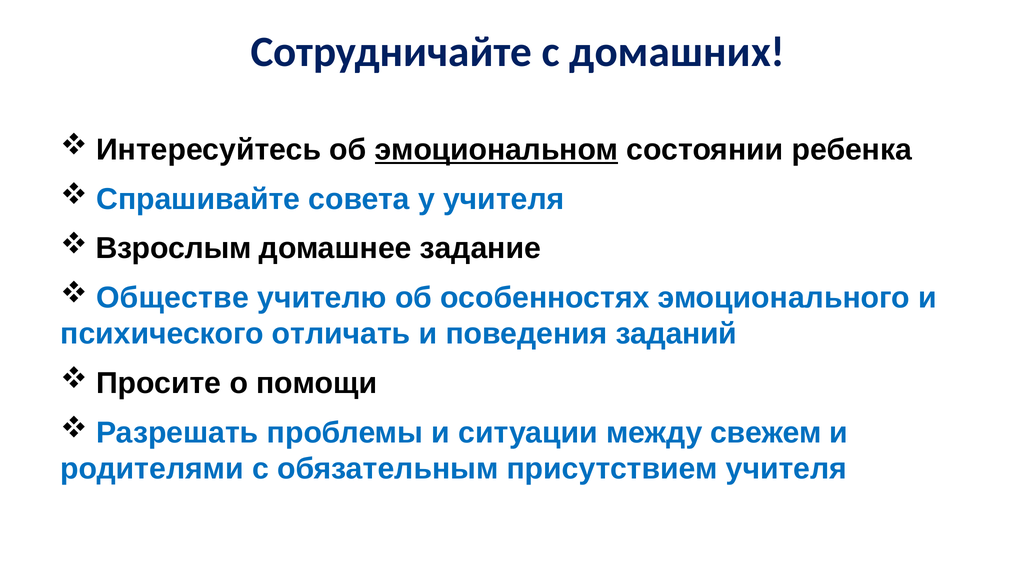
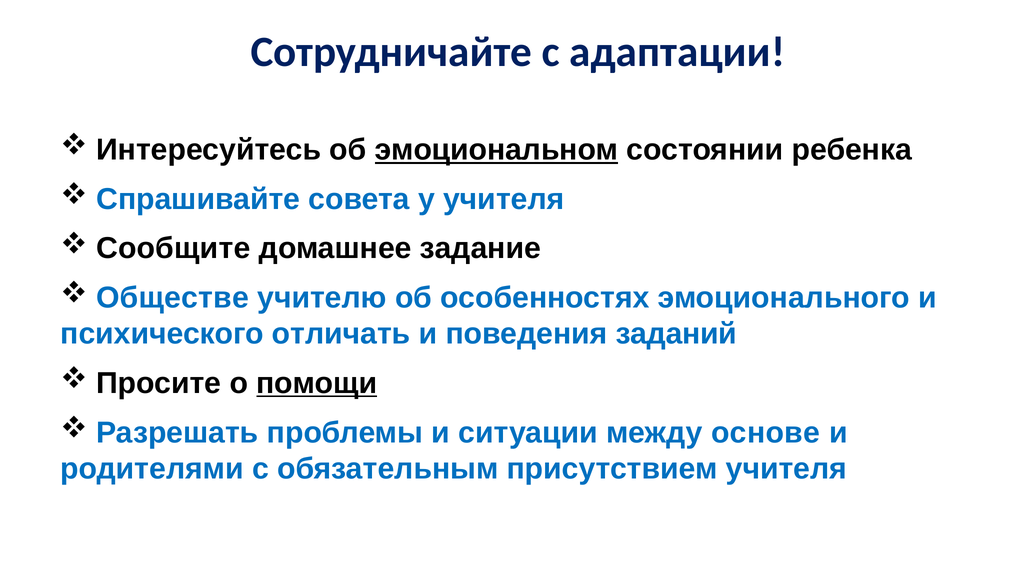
домашних: домашних -> адаптации (677, 52)
Взрослым: Взрослым -> Сообщите (173, 248)
помощи underline: none -> present (317, 383)
свежем: свежем -> основе (766, 432)
